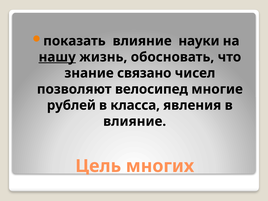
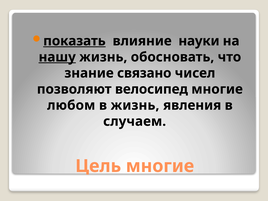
показать underline: none -> present (74, 41)
рублей: рублей -> любом (71, 105)
в класса: класса -> жизнь (135, 105)
влияние: влияние -> случаем (135, 121)
Цель многих: многих -> многие (160, 166)
